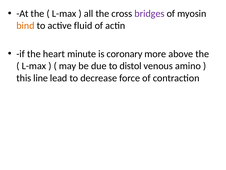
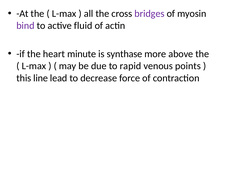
bind colour: orange -> purple (25, 26)
coronary: coronary -> synthase (125, 54)
distol: distol -> rapid (130, 66)
amino: amino -> points (188, 66)
